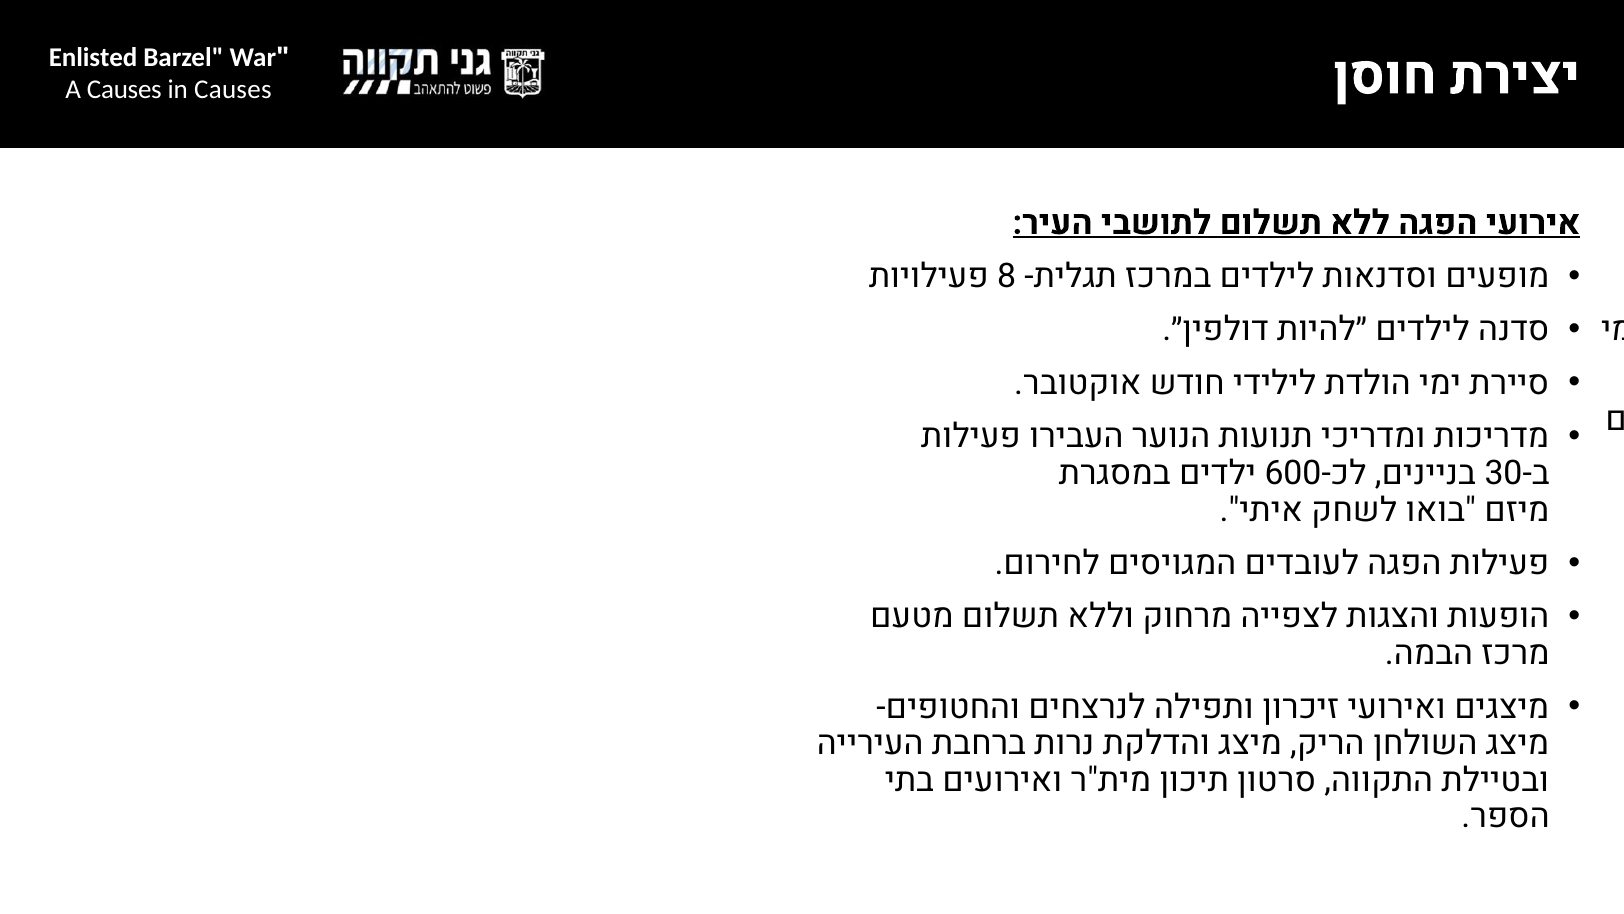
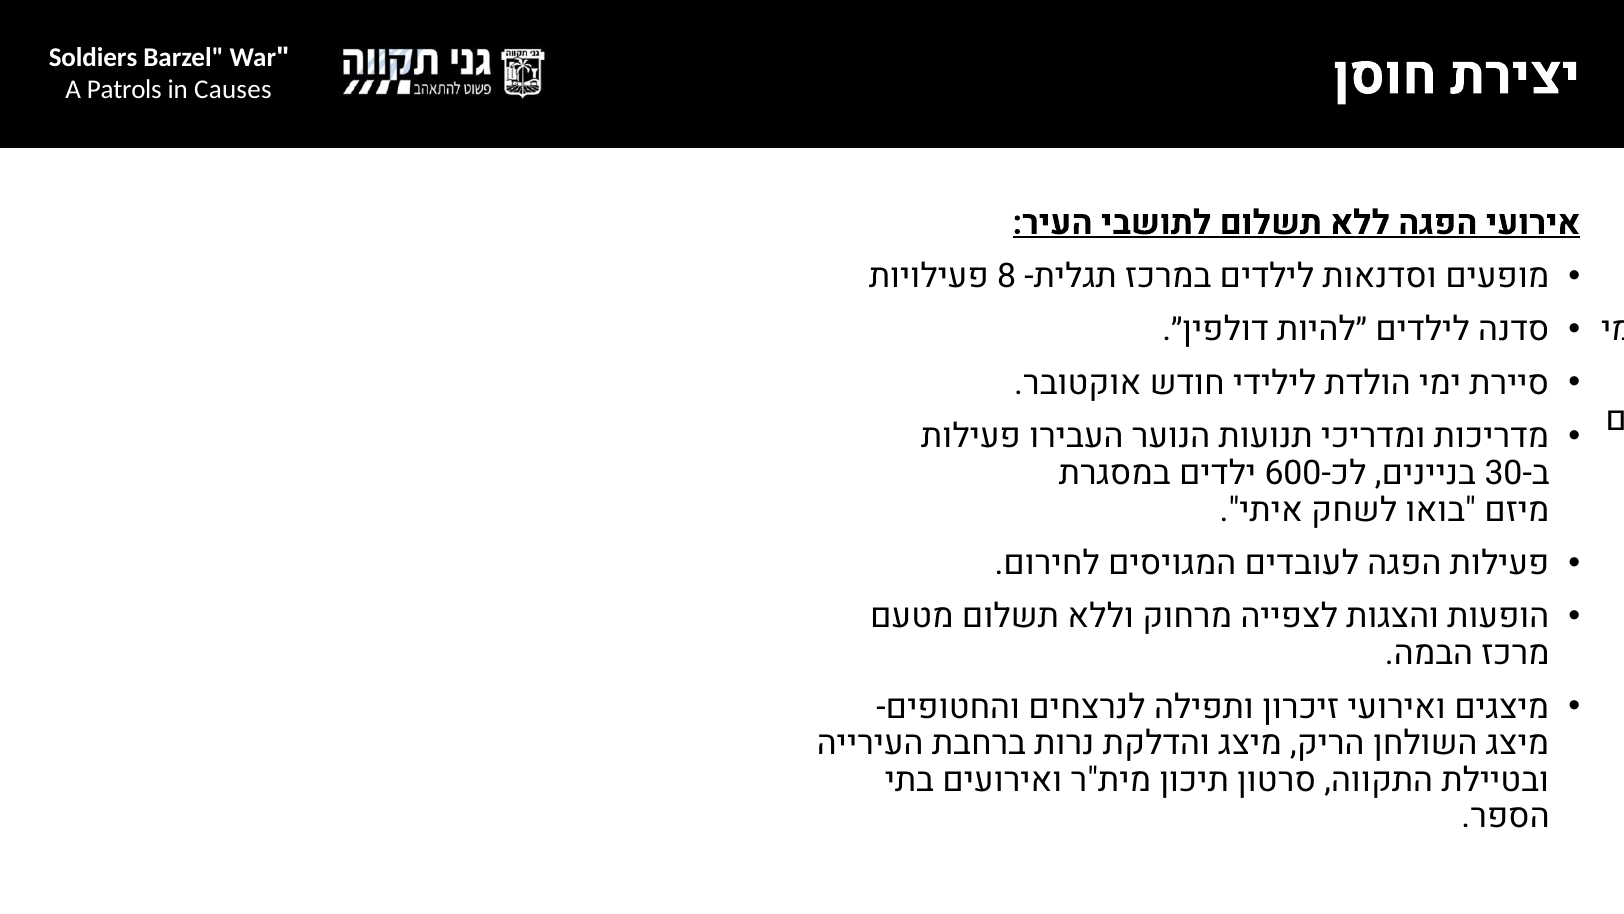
Enlisted: Enlisted -> Soldiers (93, 57)
A Causes: Causes -> Patrols (124, 90)
